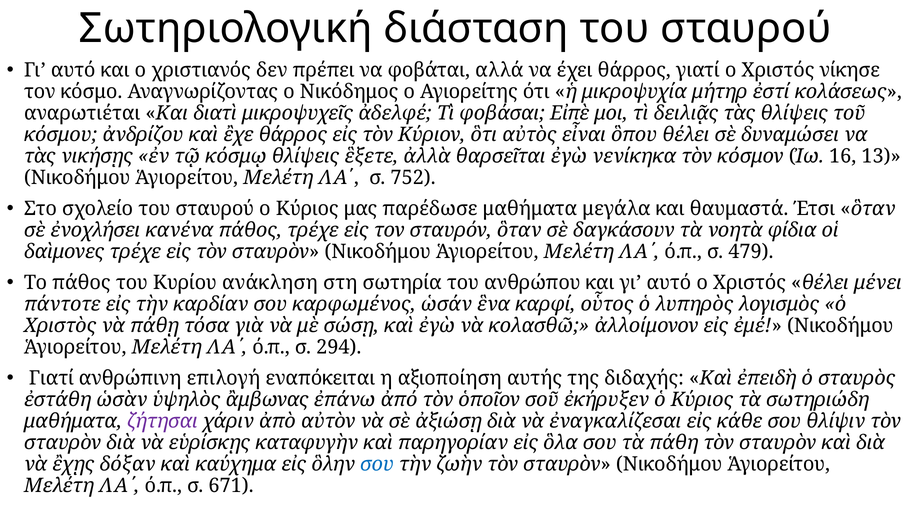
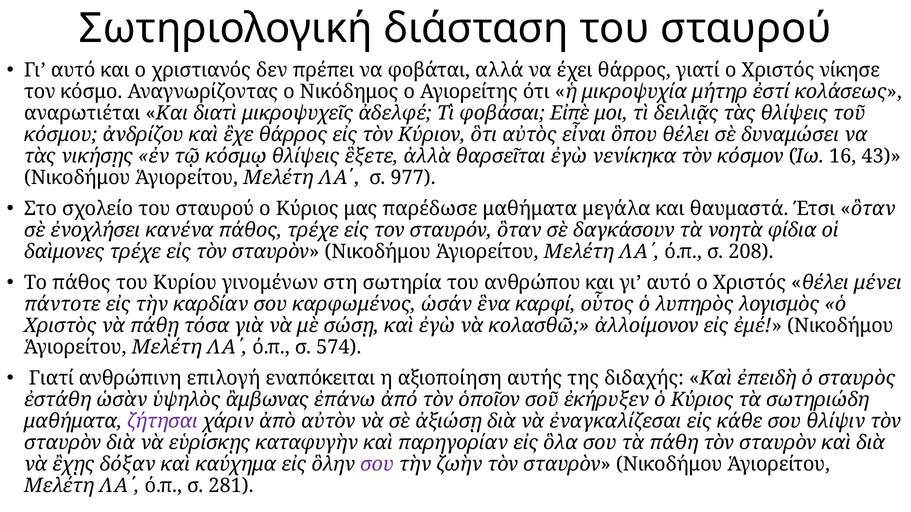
13: 13 -> 43 (881, 156)
752: 752 -> 977 (413, 178)
479: 479 -> 208 (751, 252)
ανάκληση: ανάκληση -> γινομένων (270, 283)
294: 294 -> 574 (339, 348)
σου colour: blue -> purple (377, 465)
671: 671 -> 281 (231, 486)
